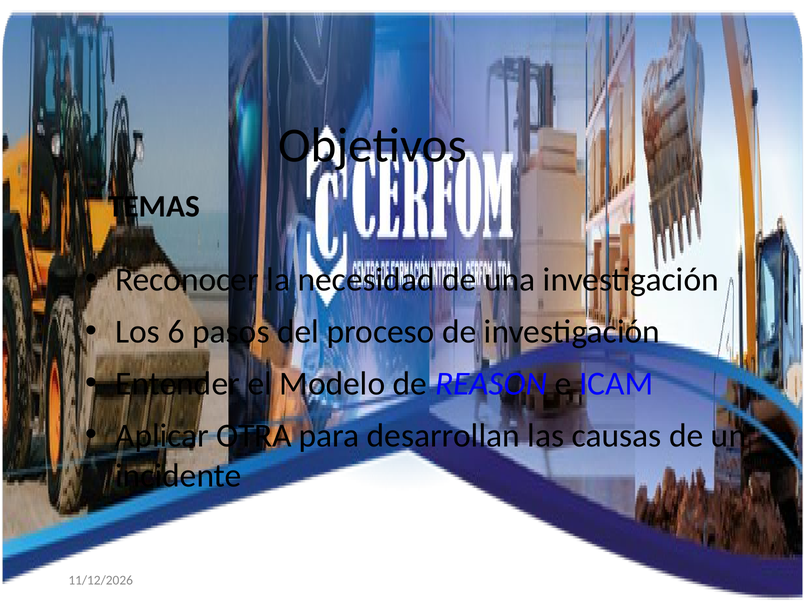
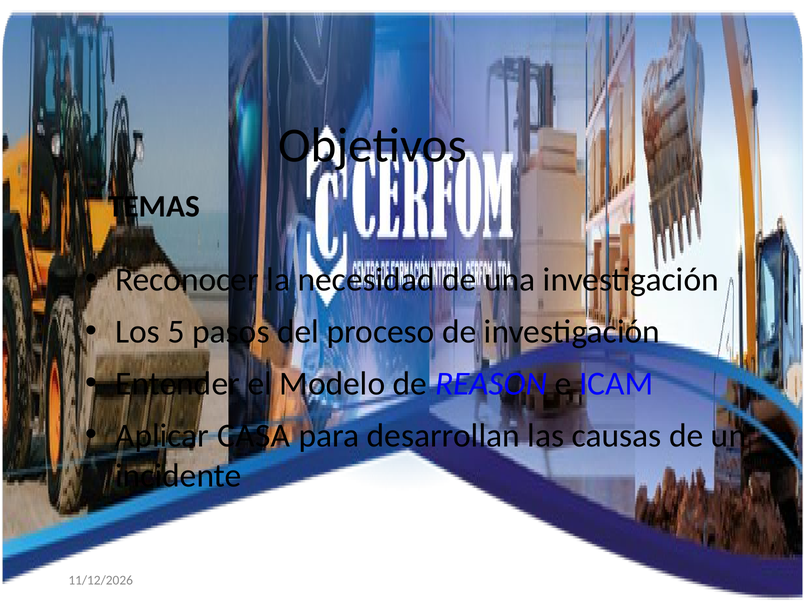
6: 6 -> 5 (176, 332)
OTRA: OTRA -> CASA (254, 436)
